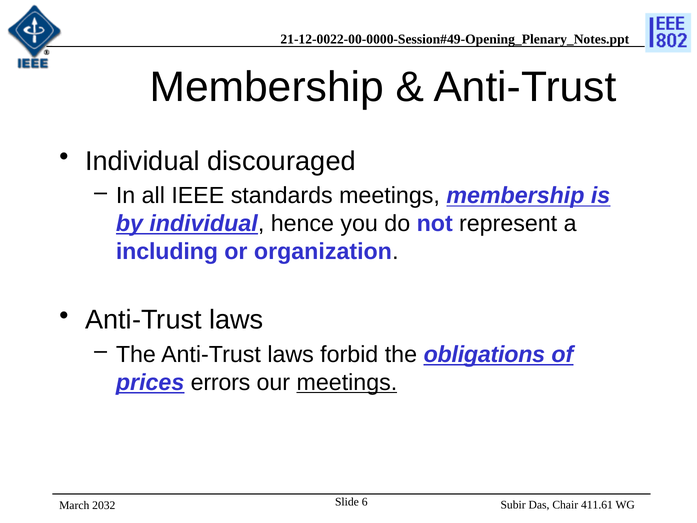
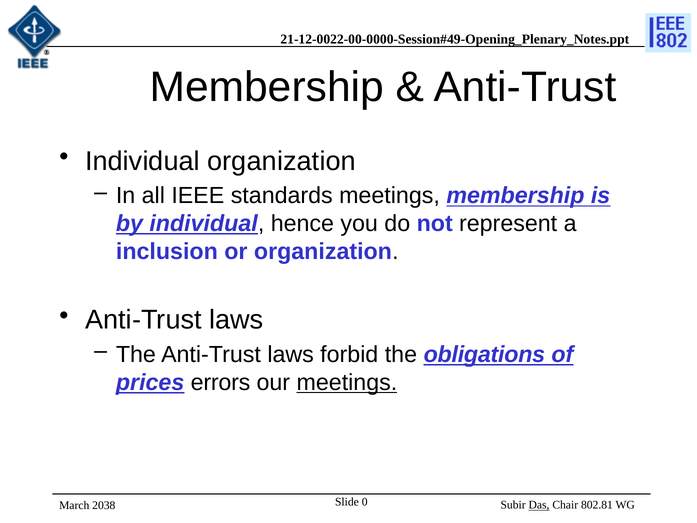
Individual discouraged: discouraged -> organization (282, 161)
including: including -> inclusion (167, 251)
6: 6 -> 0 (365, 501)
Das underline: none -> present (539, 505)
411.61: 411.61 -> 802.81 (597, 505)
2032: 2032 -> 2038 (104, 505)
